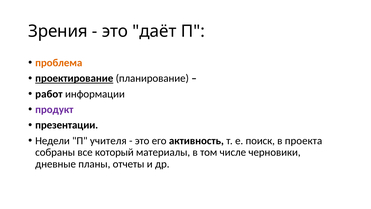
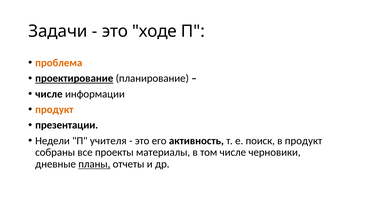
Зрения: Зрения -> Задачи (58, 31)
даёт: даёт -> ходе (154, 31)
работ: работ -> числе (49, 94)
продукт colour: purple -> orange (54, 109)
в проекта: проекта -> продукт (304, 141)
который: который -> проекты (114, 152)
планы underline: none -> present (94, 164)
